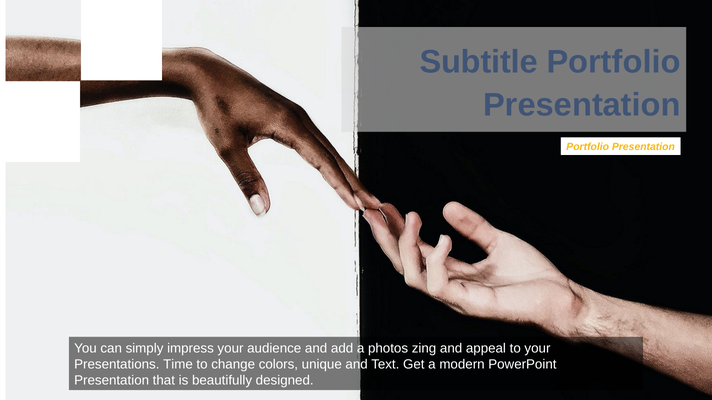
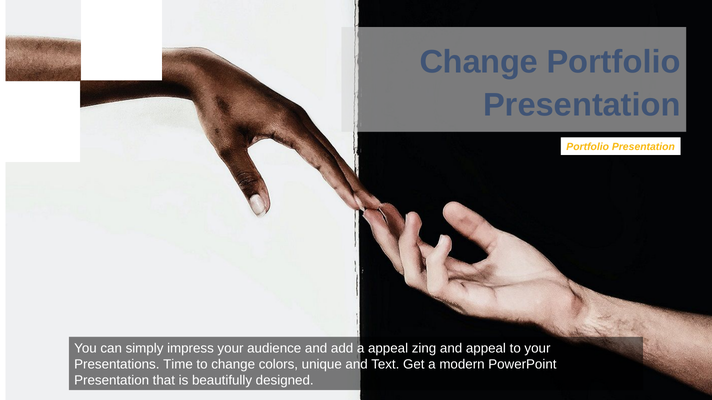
Subtitle: Subtitle -> Change (479, 62)
a photos: photos -> appeal (388, 349)
